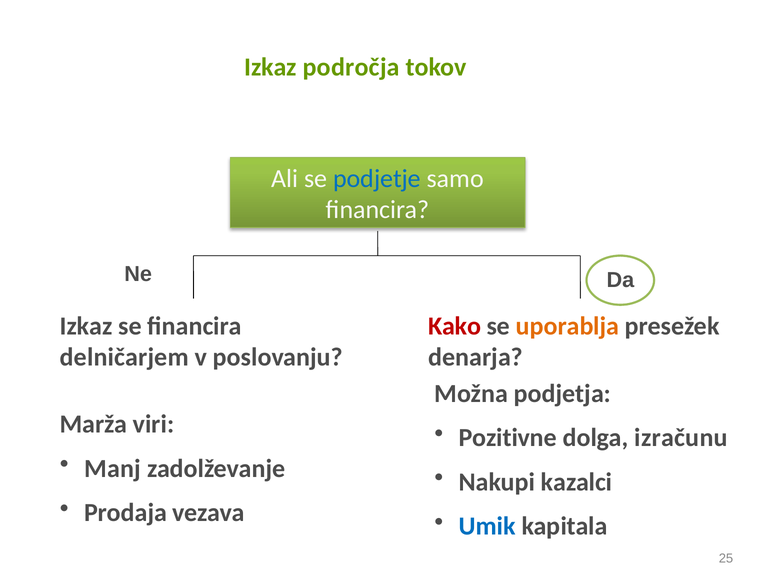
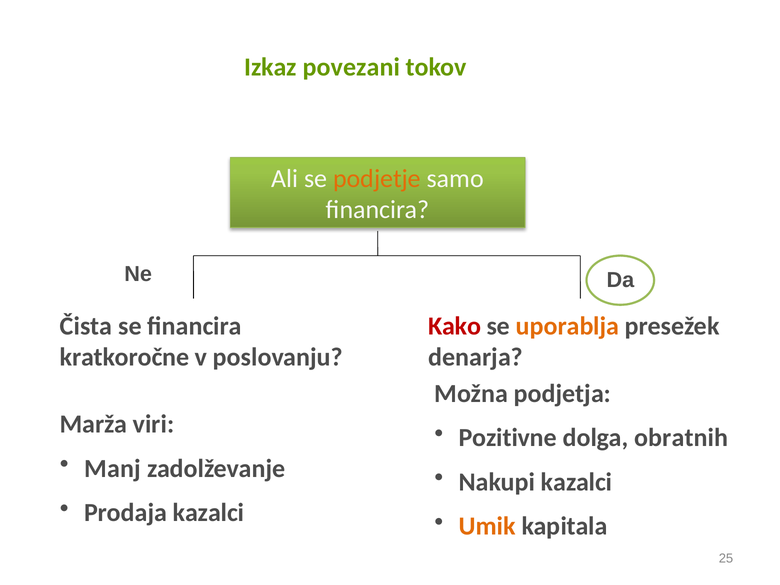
področja: področja -> povezani (351, 67)
podjetje colour: blue -> orange (377, 179)
Izkaz: Izkaz -> Čista (86, 326)
delničarjem: delničarjem -> kratkoročne (125, 357)
izračunu: izračunu -> obratnih (681, 438)
Prodaja vezava: vezava -> kazalci (209, 513)
Umik colour: blue -> orange (487, 526)
